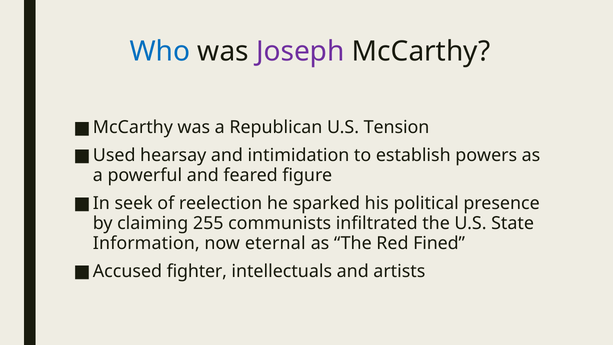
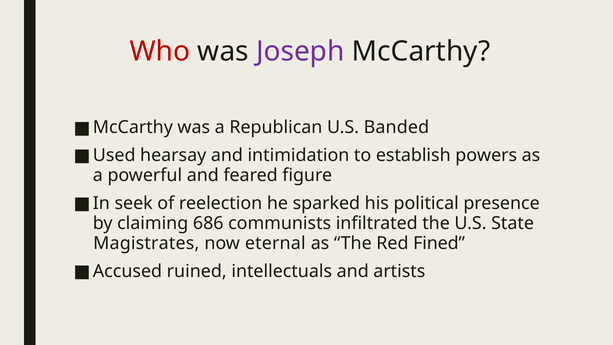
Who colour: blue -> red (160, 52)
Tension: Tension -> Banded (396, 127)
255: 255 -> 686 (208, 223)
Information: Information -> Magistrates (146, 243)
fighter: fighter -> ruined (197, 271)
